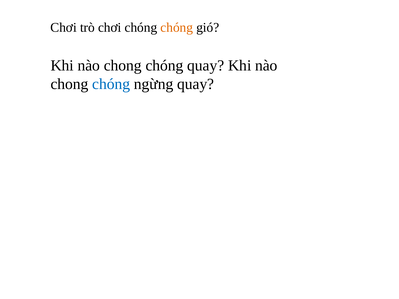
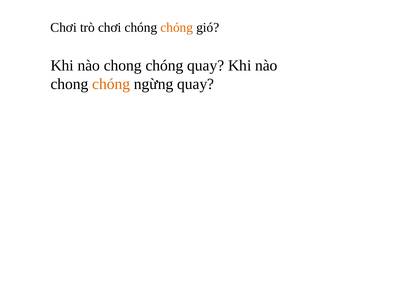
chóng colour: blue -> orange (111, 84)
